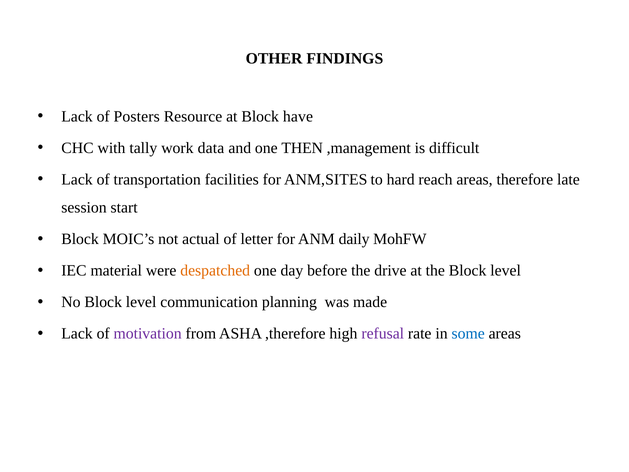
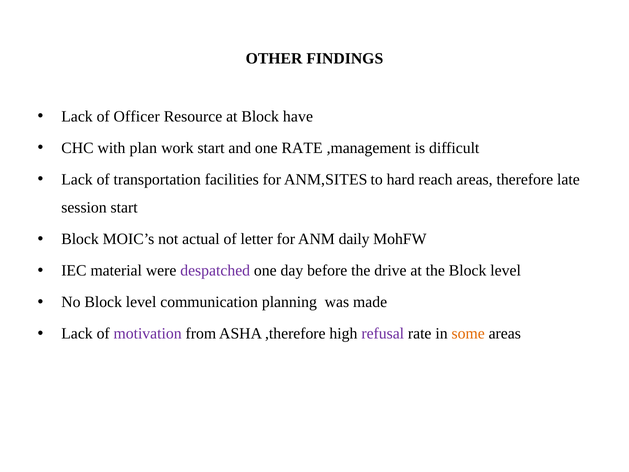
Posters: Posters -> Officer (137, 116)
tally: tally -> plan (143, 148)
work data: data -> start (211, 148)
one THEN: THEN -> RATE (302, 148)
despatched colour: orange -> purple (215, 271)
some colour: blue -> orange (468, 333)
